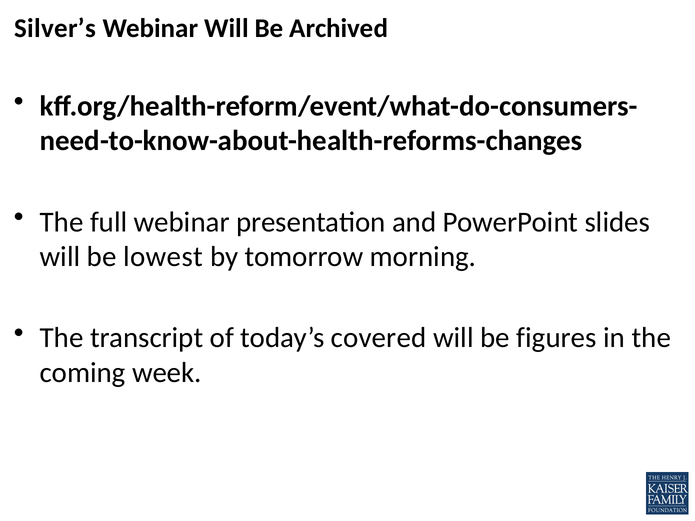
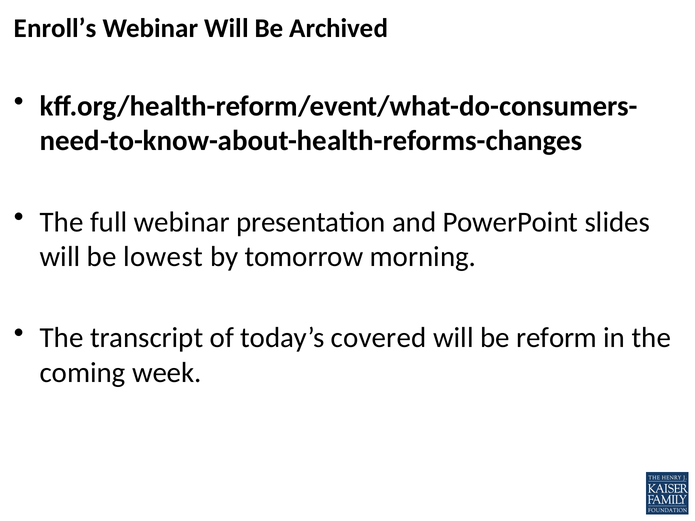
Silver’s: Silver’s -> Enroll’s (55, 29)
figures: figures -> reform (557, 338)
